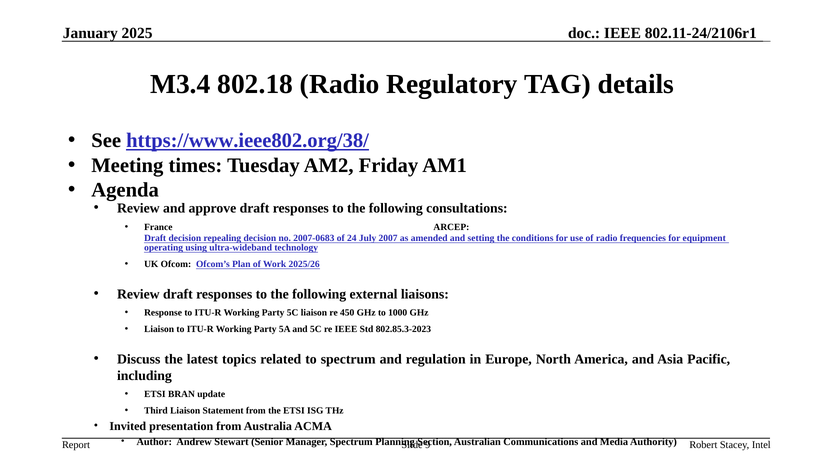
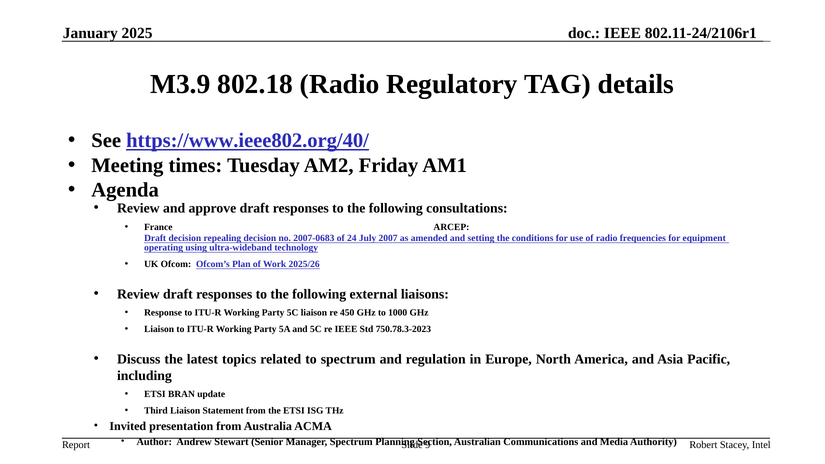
M3.4: M3.4 -> M3.9 (180, 84)
https://www.ieee802.org/38/: https://www.ieee802.org/38/ -> https://www.ieee802.org/40/ (248, 141)
802.85.3-2023: 802.85.3-2023 -> 750.78.3-2023 (403, 329)
